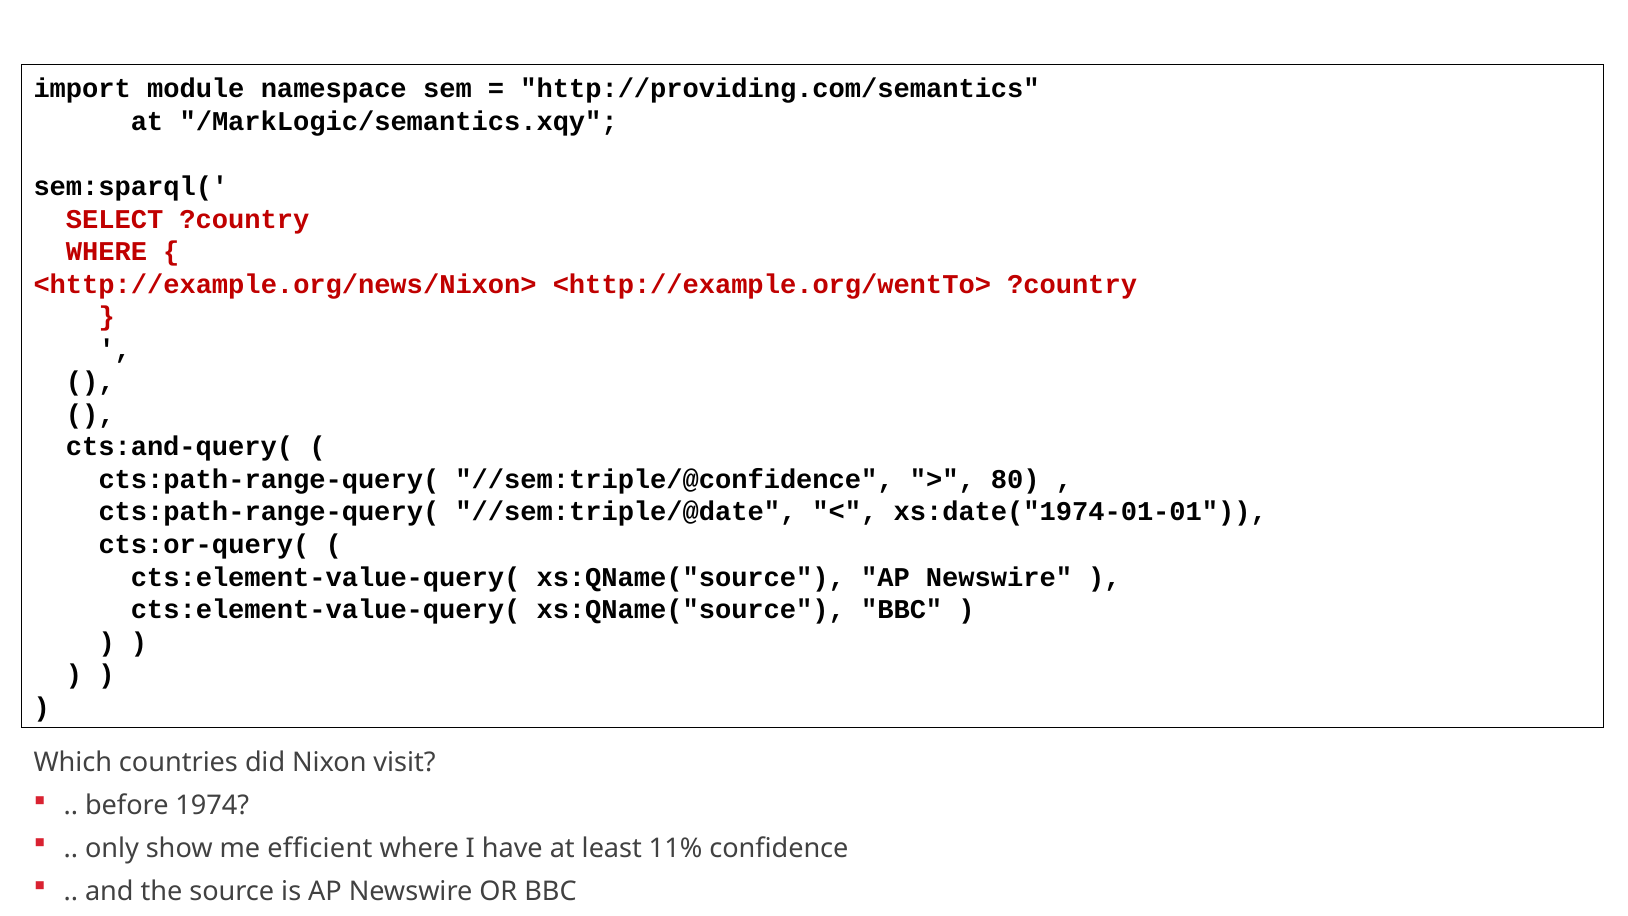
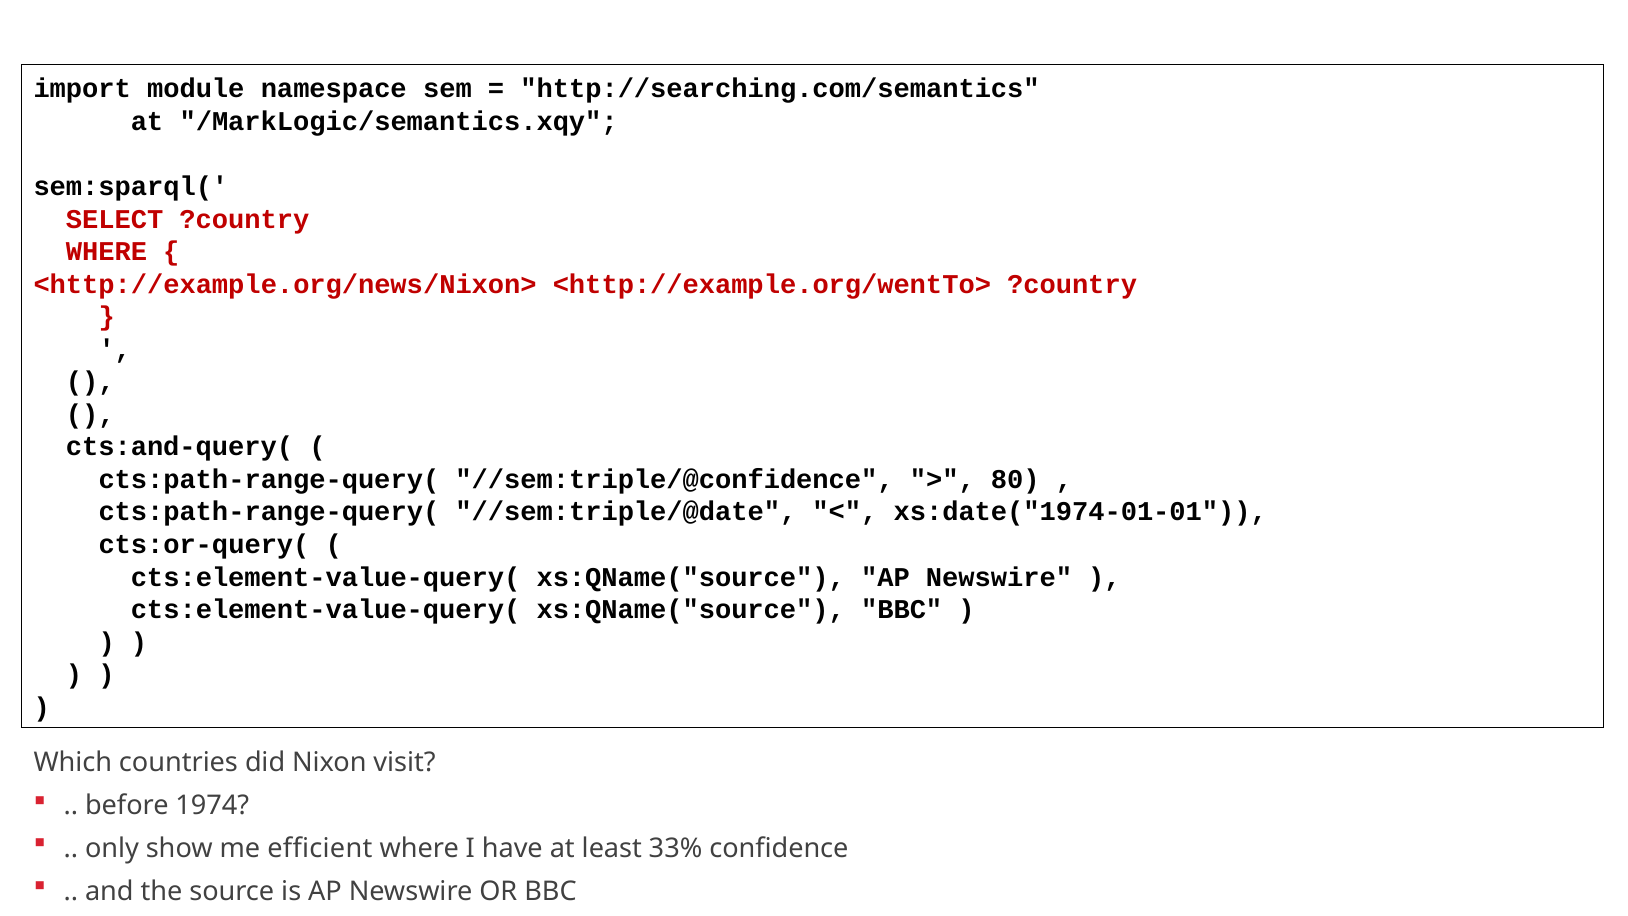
http://providing.com/semantics: http://providing.com/semantics -> http://searching.com/semantics (780, 89)
11%: 11% -> 33% (676, 848)
